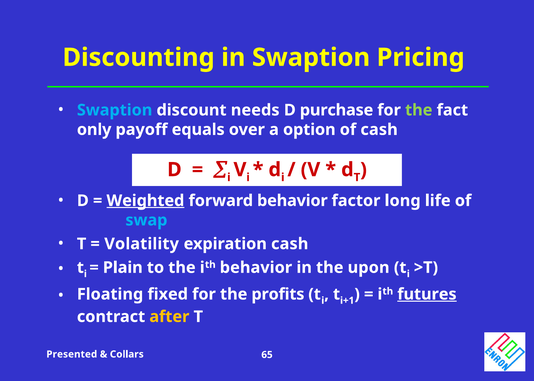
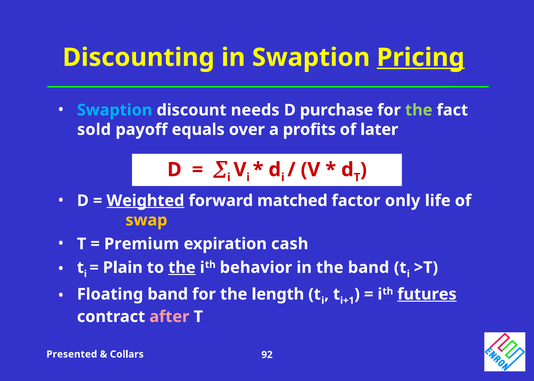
Pricing underline: none -> present (421, 58)
only: only -> sold (94, 130)
option: option -> profits (309, 130)
of cash: cash -> later (379, 130)
forward behavior: behavior -> matched (292, 201)
long: long -> only (403, 201)
swap colour: light blue -> yellow (146, 220)
Volatility: Volatility -> Premium (142, 244)
the underline: none -> present (182, 268)
the upon: upon -> band (369, 268)
Floating fixed: fixed -> band (168, 295)
profits: profits -> length (278, 295)
after colour: yellow -> pink (169, 317)
65: 65 -> 92 (267, 355)
